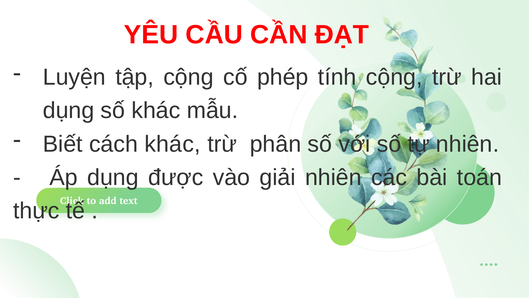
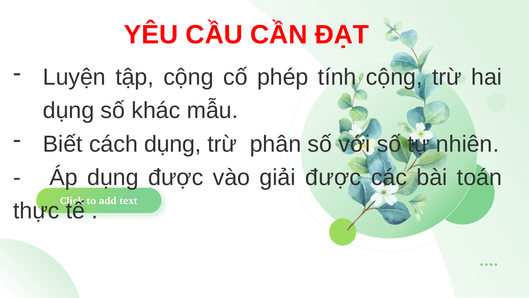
cách khác: khác -> dụng (173, 144)
giải nhiên: nhiên -> được (333, 177)
